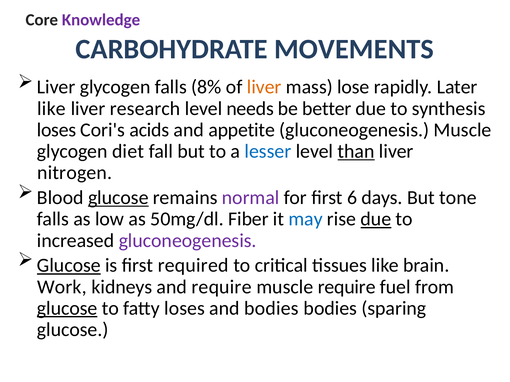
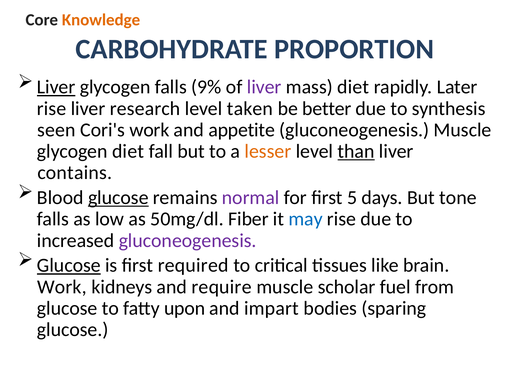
Knowledge colour: purple -> orange (101, 20)
MOVEMENTS: MOVEMENTS -> PROPORTION (354, 49)
Liver underline: none -> present (56, 87)
8%: 8% -> 9% (206, 87)
liver colour: orange -> purple (264, 87)
mass lose: lose -> diet (353, 87)
like: like -> rise (52, 109)
needs: needs -> taken (250, 109)
loses: loses -> seen (56, 130)
Cori's acids: acids -> work (149, 130)
lesser colour: blue -> orange (268, 152)
nitrogen: nitrogen -> contains (75, 173)
6: 6 -> 5 (352, 198)
due underline: present -> none (376, 219)
muscle require: require -> scholar (347, 287)
glucose underline: present -> none (67, 309)
fatty loses: loses -> upon (185, 309)
and bodies: bodies -> impart (271, 309)
